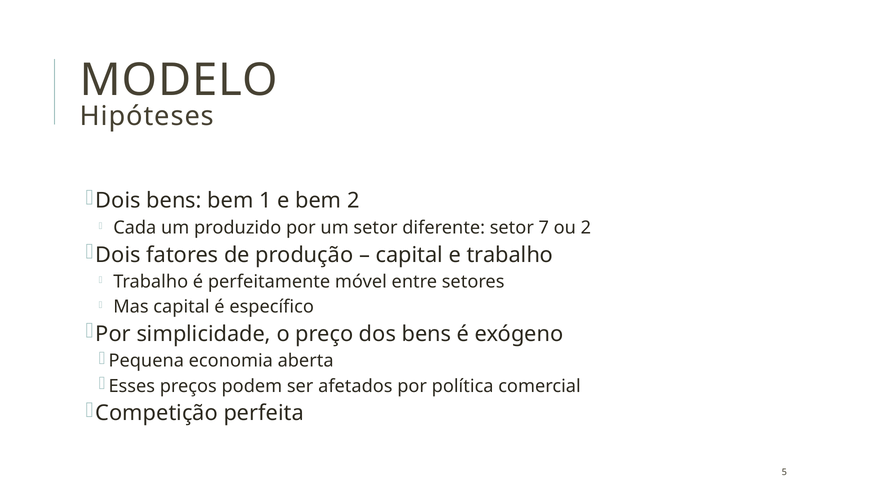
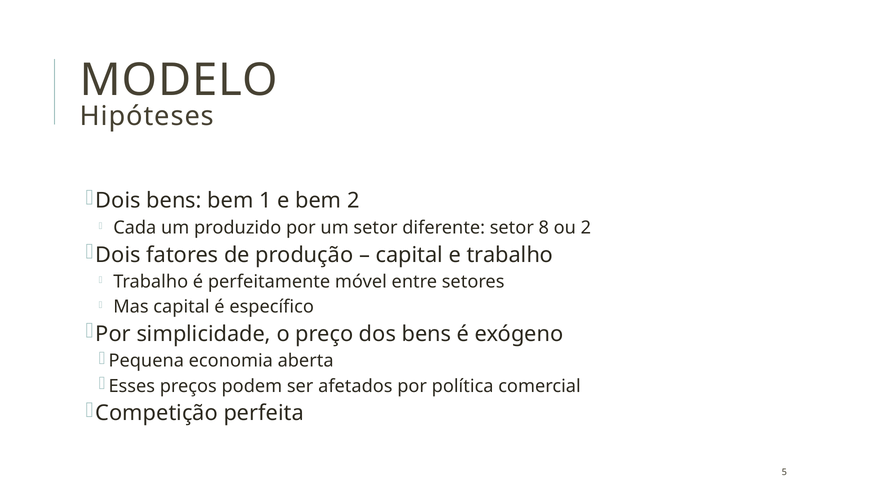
7: 7 -> 8 (544, 228)
